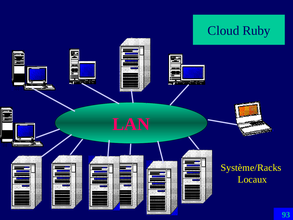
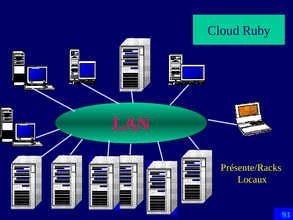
Système/Racks: Système/Racks -> Présente/Racks (251, 168)
